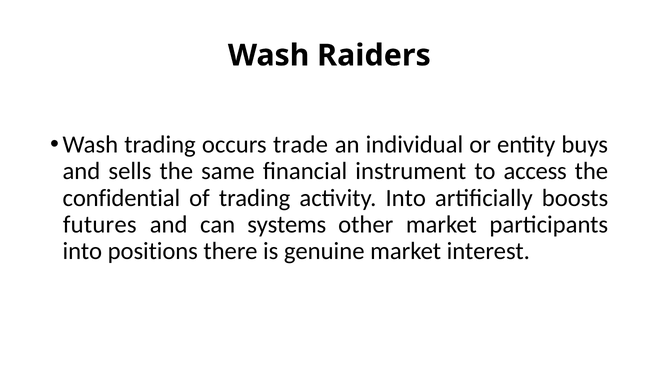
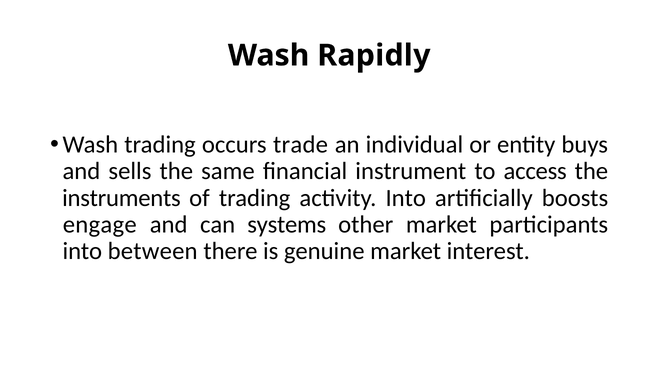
Raiders: Raiders -> Rapidly (374, 55)
confidential: confidential -> instruments (121, 198)
futures: futures -> engage (100, 224)
positions: positions -> between (153, 251)
